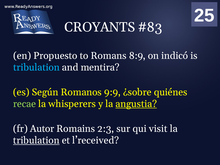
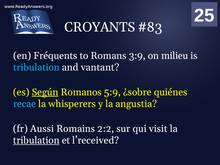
Propuesto: Propuesto -> Fréquents (55, 56)
8:9: 8:9 -> 3:9 (137, 56)
indicó: indicó -> milieu (175, 56)
mentira: mentira -> vantant (100, 67)
Según underline: none -> present (45, 92)
9:9: 9:9 -> 5:9 (112, 92)
recae colour: light green -> light blue (25, 104)
angustia underline: present -> none (136, 104)
Autor: Autor -> Aussi (42, 129)
2:3: 2:3 -> 2:2 (106, 129)
